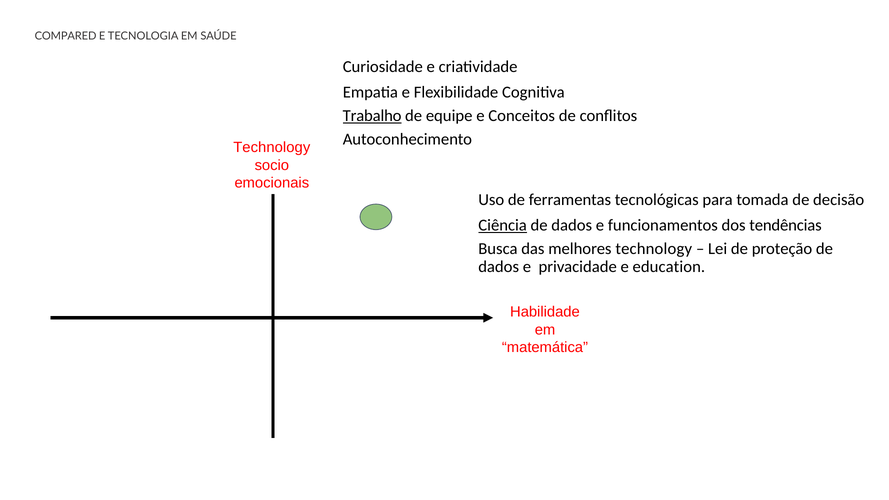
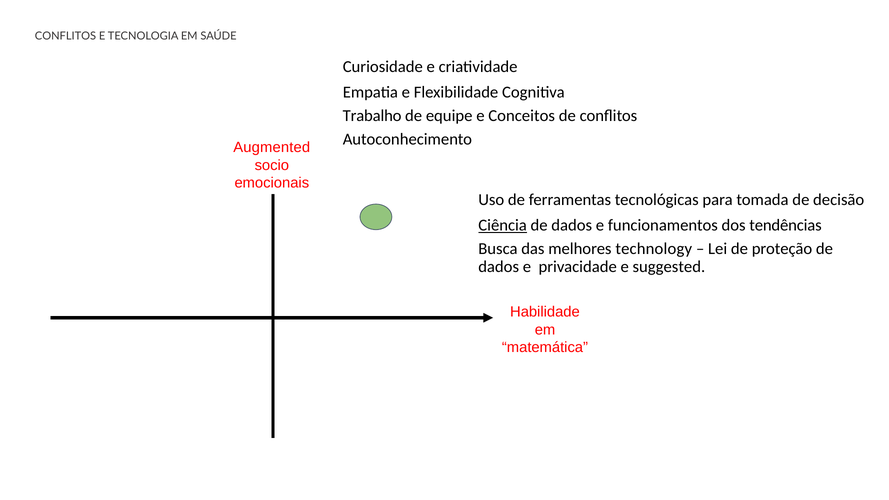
COMPARED: COMPARED -> CONFLITOS (65, 36)
Trabalho underline: present -> none (372, 116)
Technology: Technology -> Augmented (272, 147)
education: education -> suggested (669, 267)
